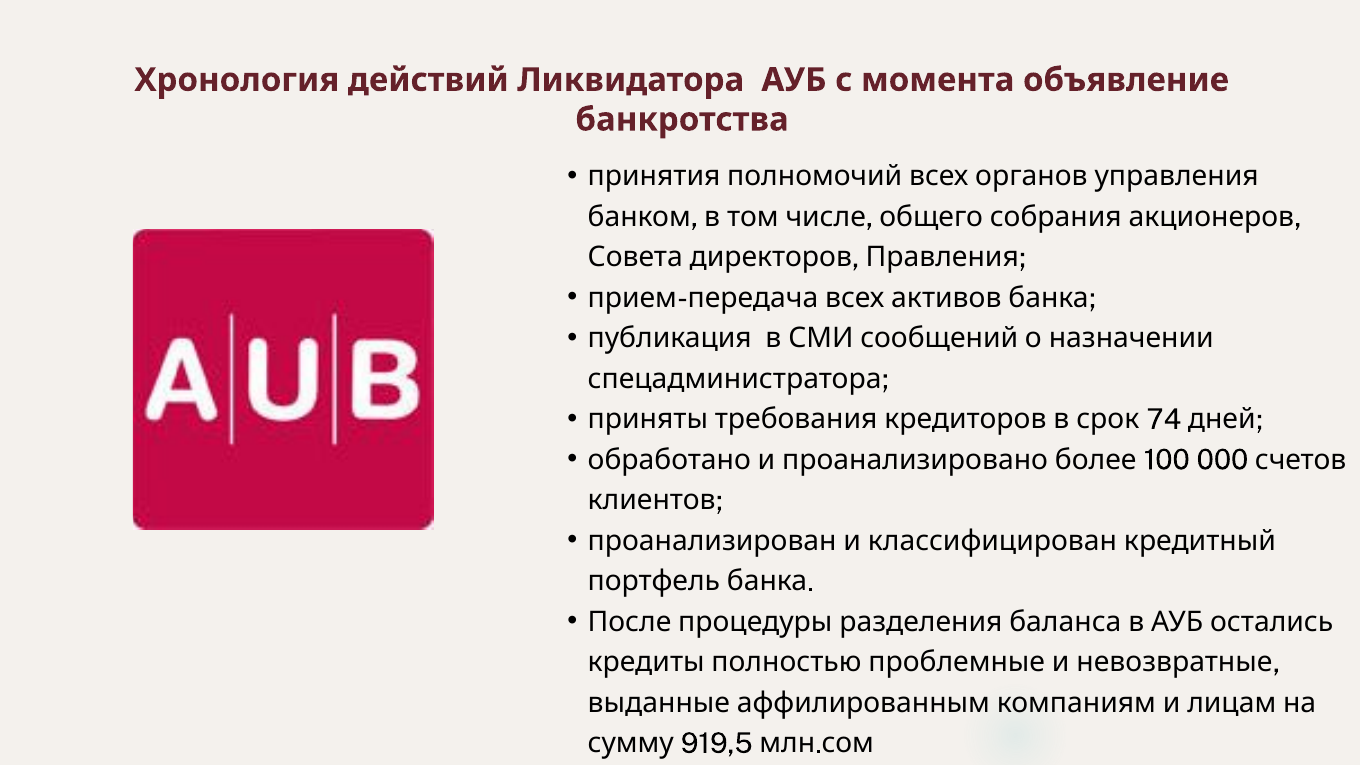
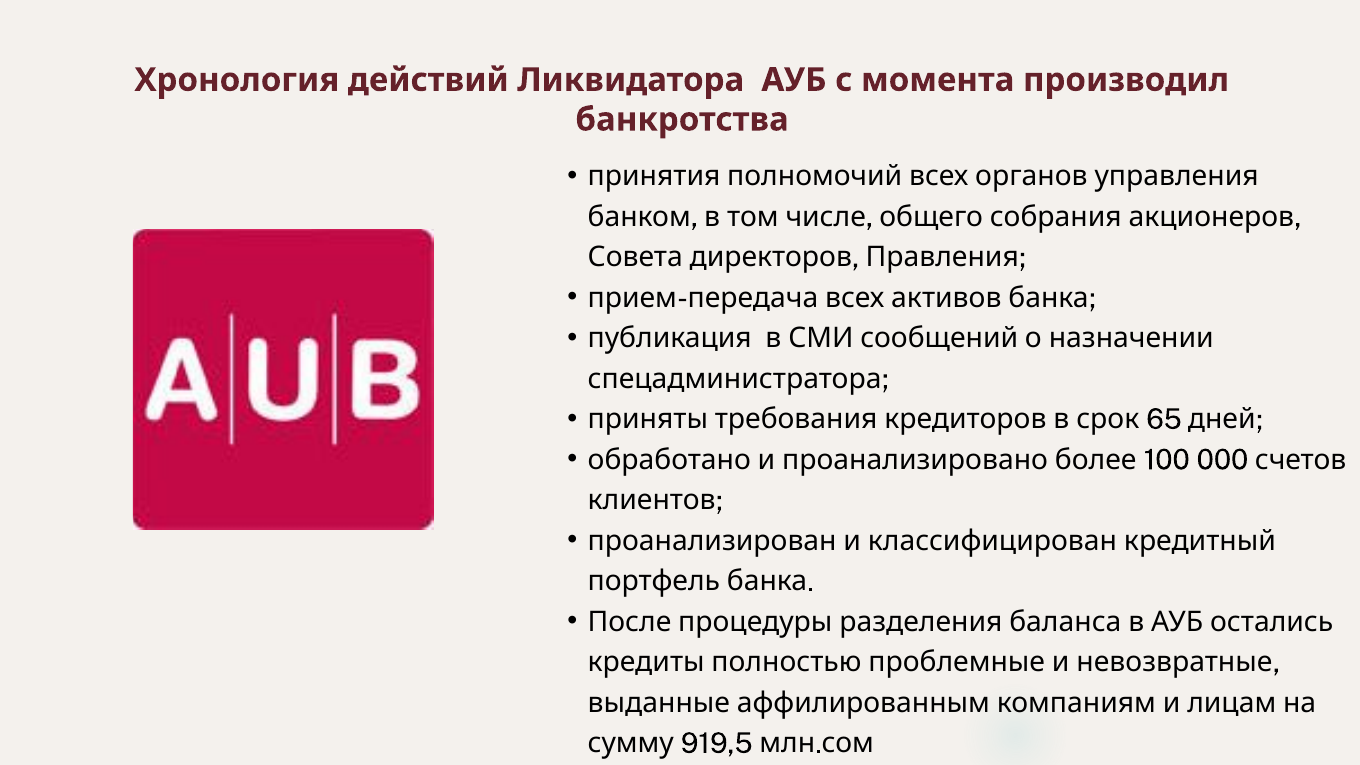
объявление: объявление -> производил (1126, 80)
74: 74 -> 65 (1164, 419)
